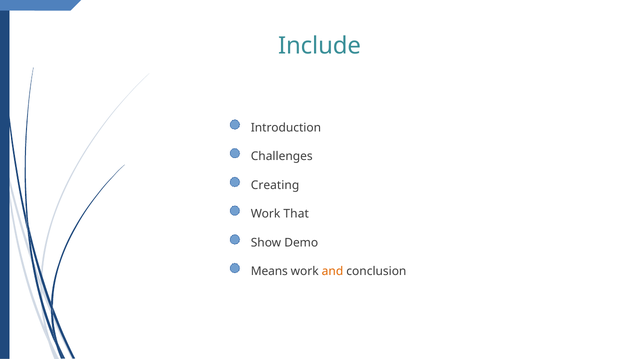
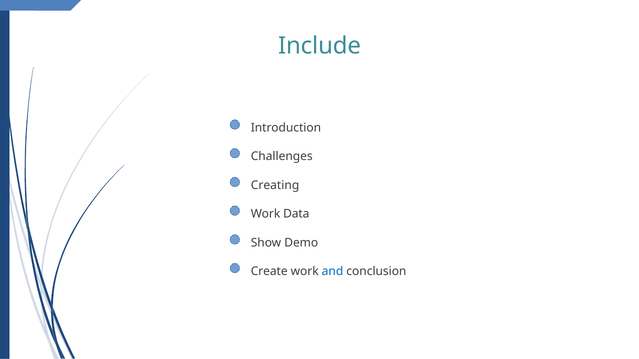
That: That -> Data (296, 214)
Means: Means -> Create (269, 272)
and colour: orange -> blue (332, 272)
